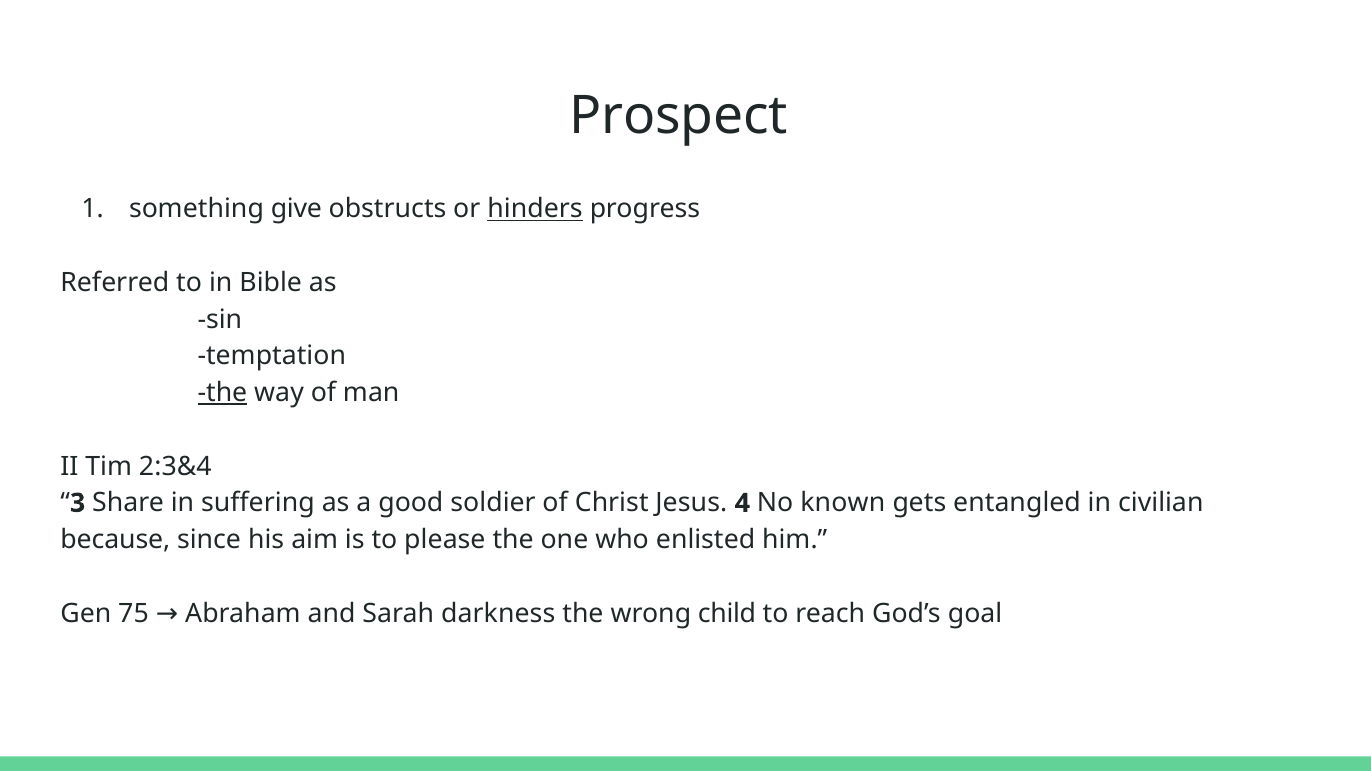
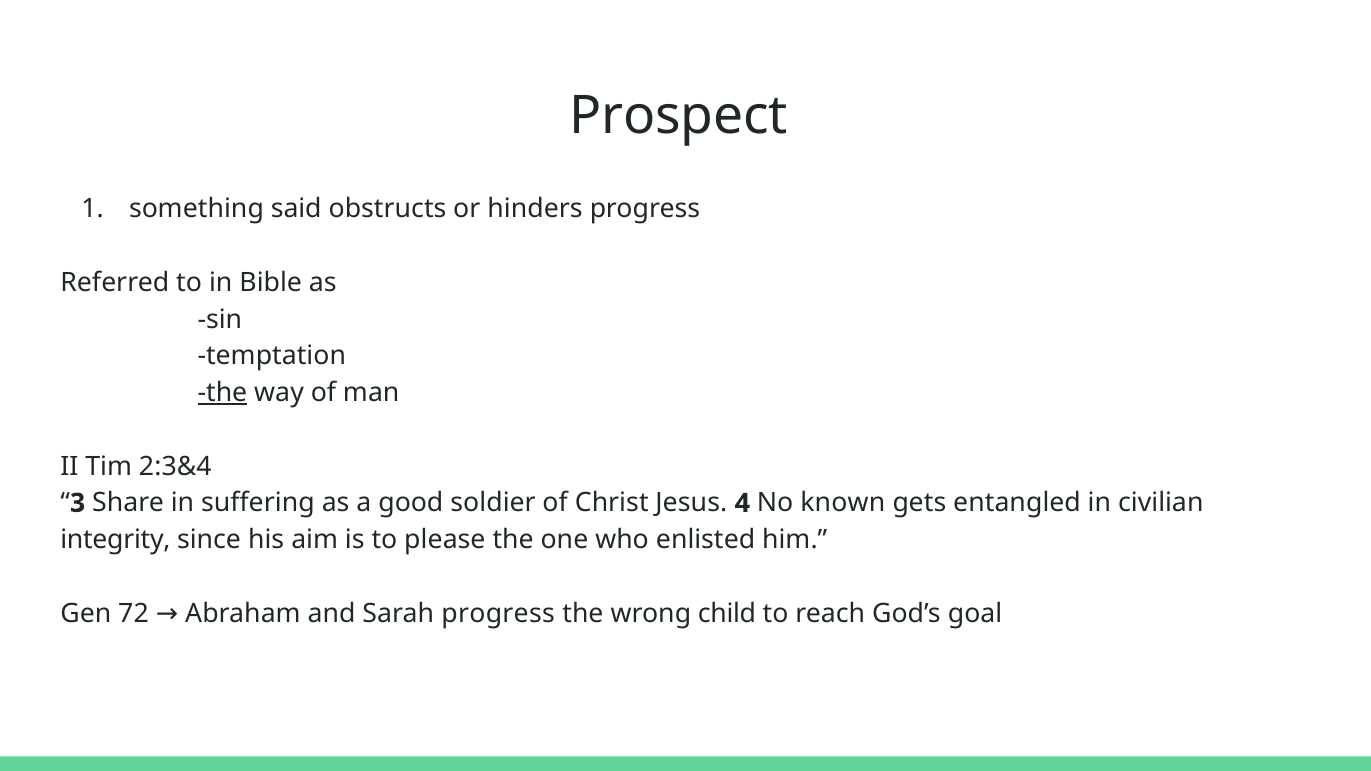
give: give -> said (296, 209)
hinders underline: present -> none (535, 209)
because: because -> integrity (115, 540)
75: 75 -> 72 (133, 613)
Sarah darkness: darkness -> progress (498, 613)
